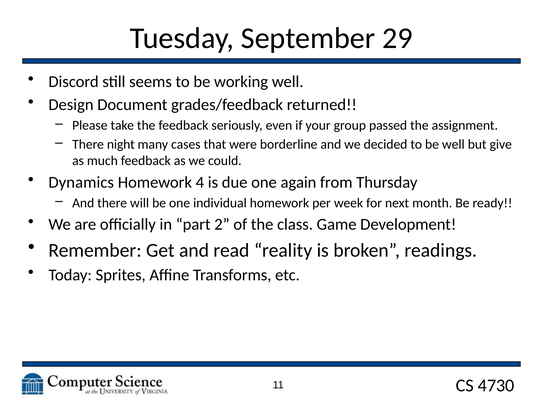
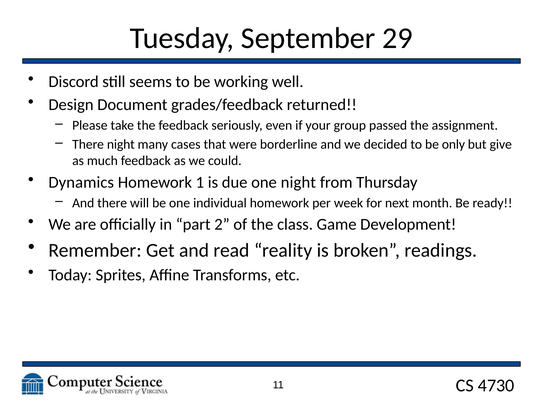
be well: well -> only (453, 145)
4: 4 -> 1 (200, 182)
one again: again -> night (298, 182)
